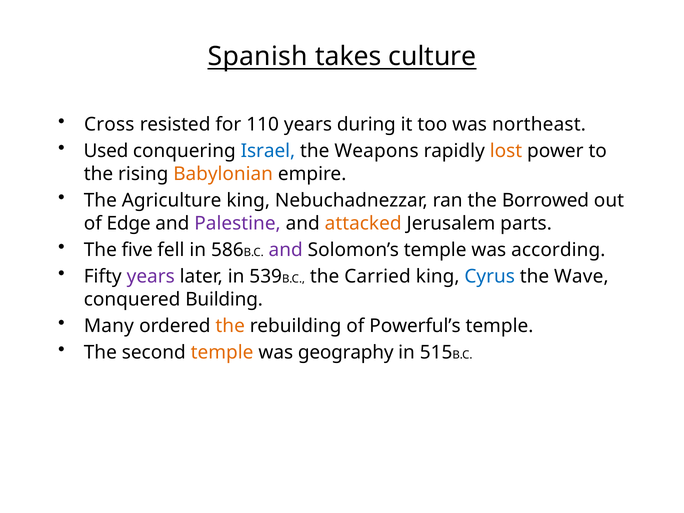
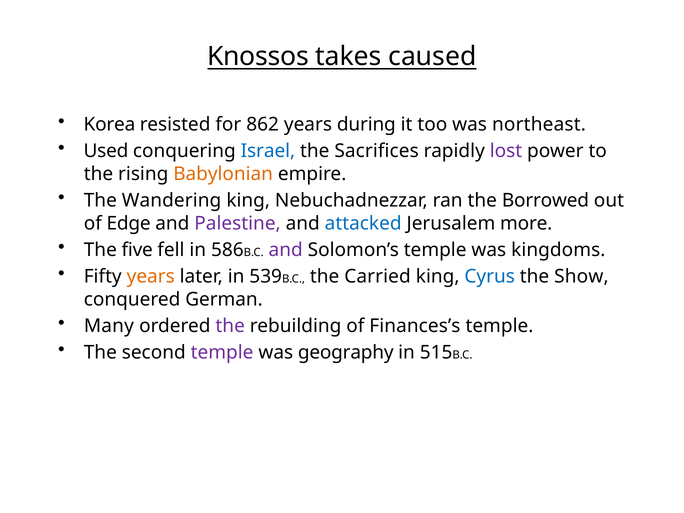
Spanish: Spanish -> Knossos (258, 57)
culture: culture -> caused (432, 57)
Cross: Cross -> Korea (109, 124)
110: 110 -> 862 (263, 124)
Weapons: Weapons -> Sacrifices (377, 151)
lost colour: orange -> purple (506, 151)
Agriculture: Agriculture -> Wandering (172, 200)
attacked colour: orange -> blue (363, 223)
parts: parts -> more (526, 223)
according: according -> kingdoms (558, 250)
years colour: purple -> orange (151, 277)
Wave: Wave -> Show (581, 277)
Building: Building -> German (224, 299)
the colour: orange -> purple (230, 326)
Powerful’s: Powerful’s -> Finances’s (415, 326)
temple colour: orange -> purple (222, 353)
